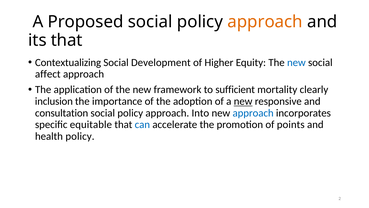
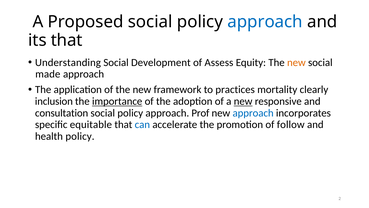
approach colour: orange -> blue (265, 22)
Contextualizing: Contextualizing -> Understanding (68, 62)
Higher: Higher -> Assess (219, 62)
new colour: blue -> orange (296, 62)
affect: affect -> made (48, 74)
sufficient: sufficient -> practices (235, 89)
importance underline: none -> present (117, 101)
Into: Into -> Prof (200, 113)
points: points -> follow (291, 124)
